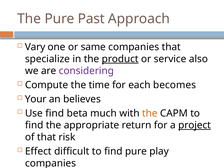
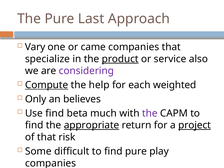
Past: Past -> Last (91, 19)
same: same -> came (93, 47)
Compute underline: none -> present (47, 85)
time: time -> help (99, 85)
becomes: becomes -> weighted (175, 85)
Your: Your -> Only (36, 99)
the colour: orange -> purple (150, 113)
appropriate underline: none -> present (92, 125)
Effect: Effect -> Some (38, 151)
